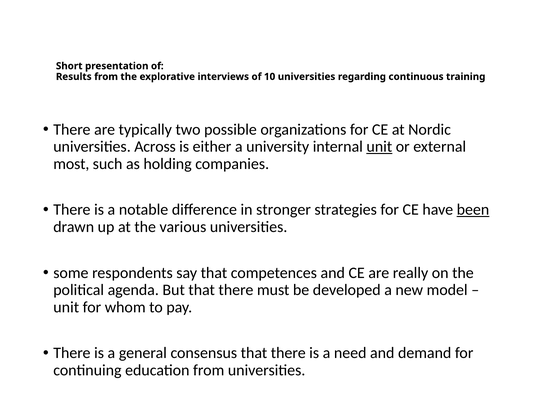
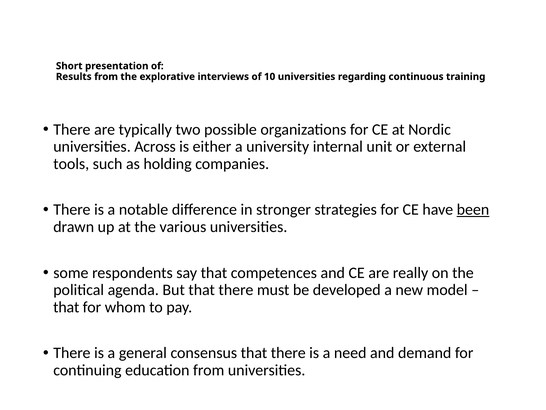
unit underline: present -> none (379, 146)
most: most -> tools (71, 164)
unit: unit -> that (66, 307)
